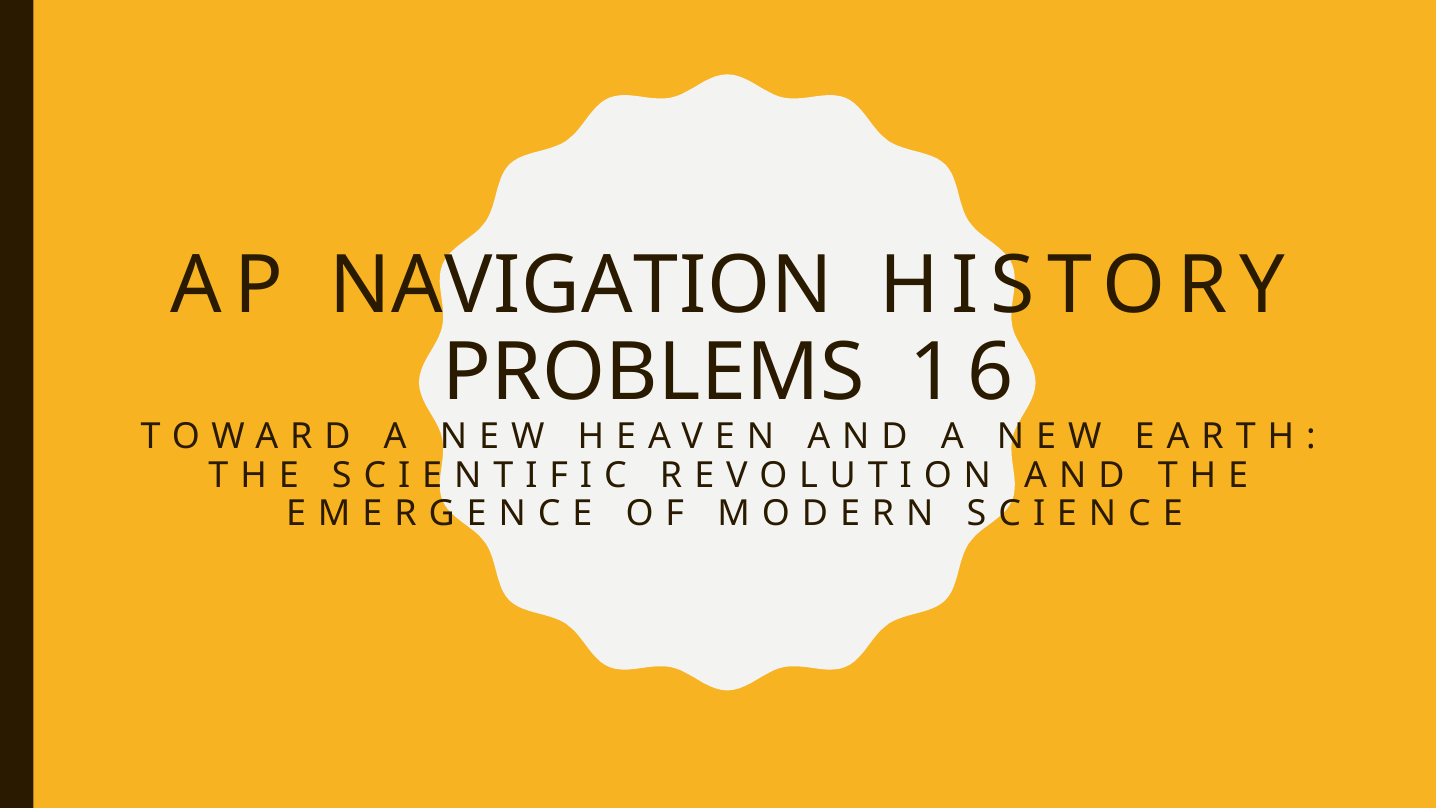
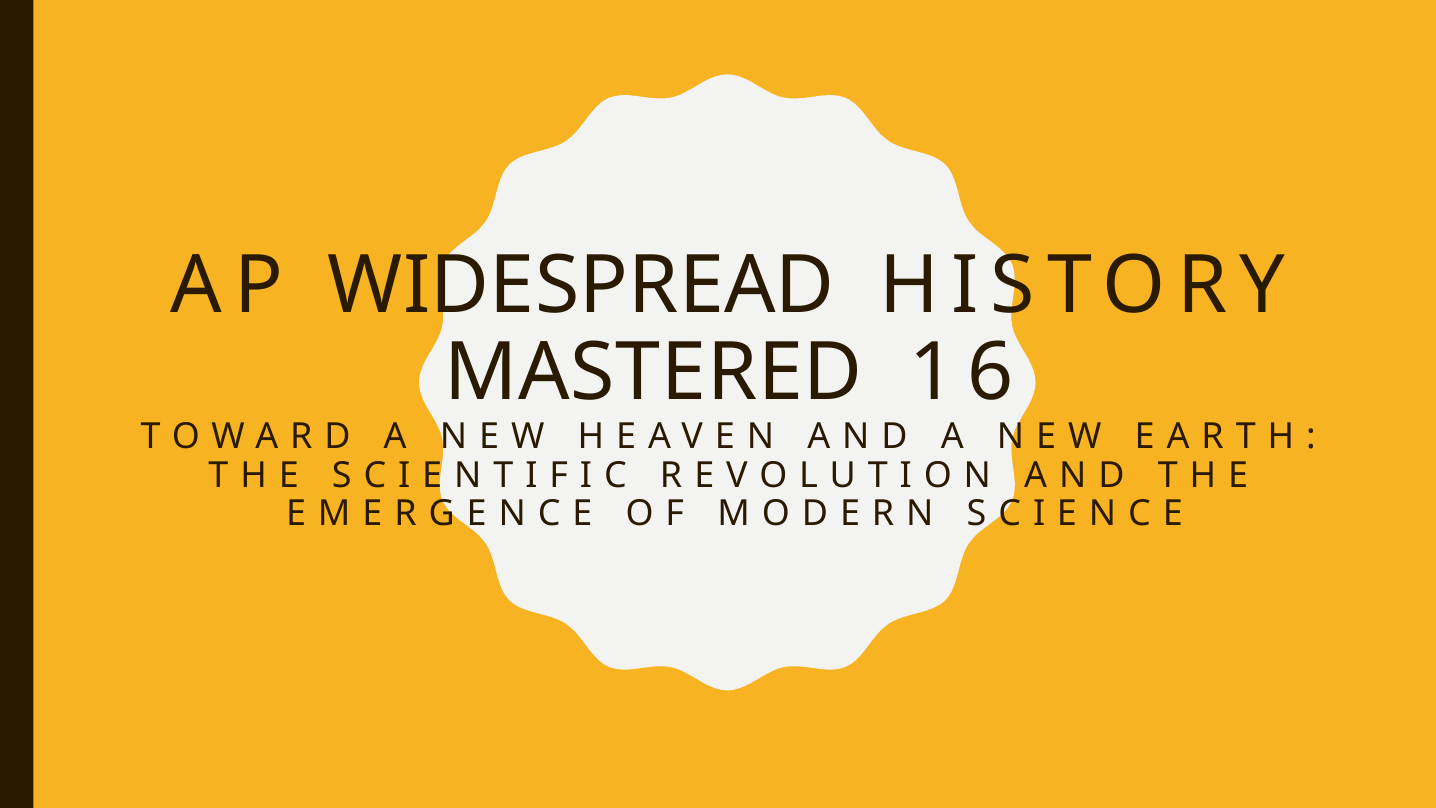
NAVIGATION: NAVIGATION -> WIDESPREAD (581, 286)
PROBLEMS: PROBLEMS -> MASTERED (653, 373)
